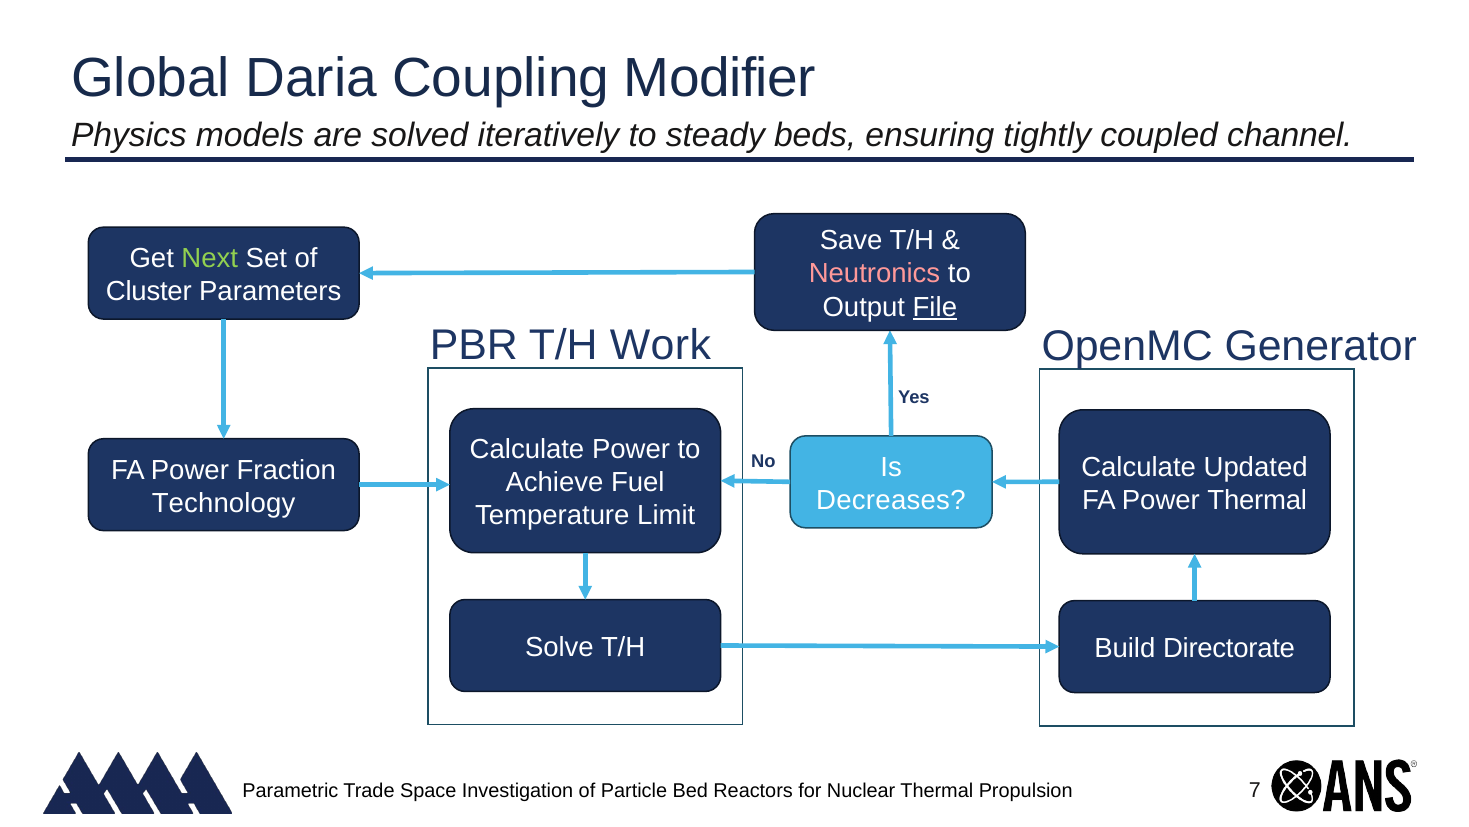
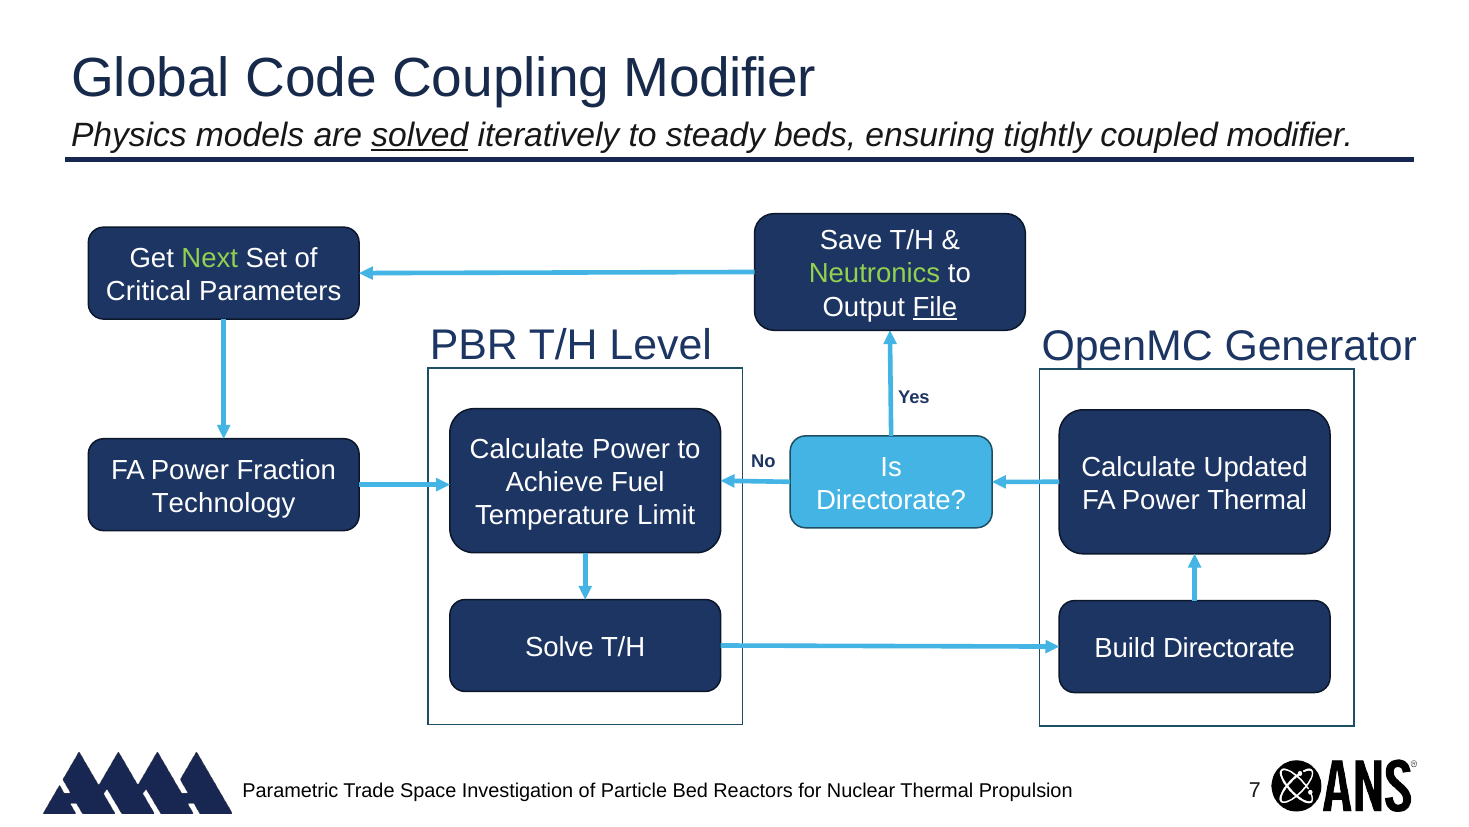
Daria: Daria -> Code (311, 79)
solved underline: none -> present (420, 136)
coupled channel: channel -> modifier (1290, 136)
Neutronics colour: pink -> light green (875, 274)
Cluster: Cluster -> Critical (149, 291)
Work: Work -> Level (661, 345)
Decreases: Decreases -> Directorate (891, 500)
